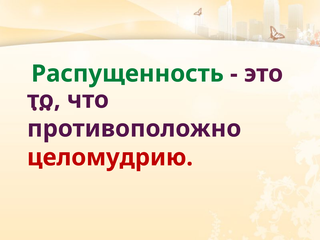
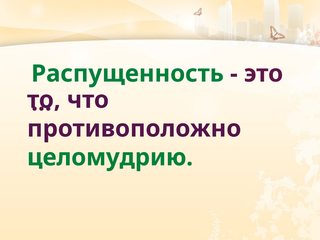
целомудрию colour: red -> green (110, 157)
